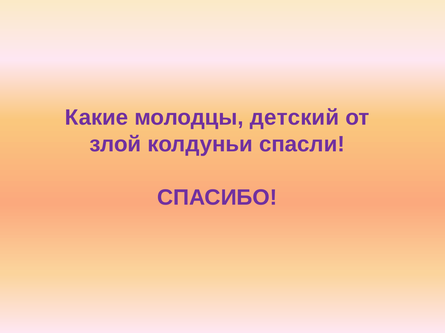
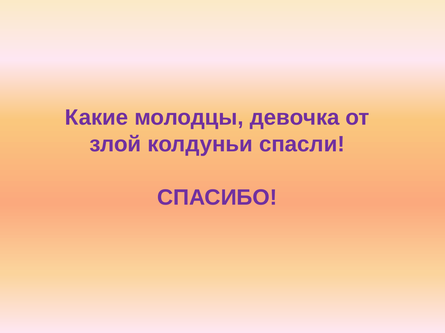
детский: детский -> девочка (295, 118)
